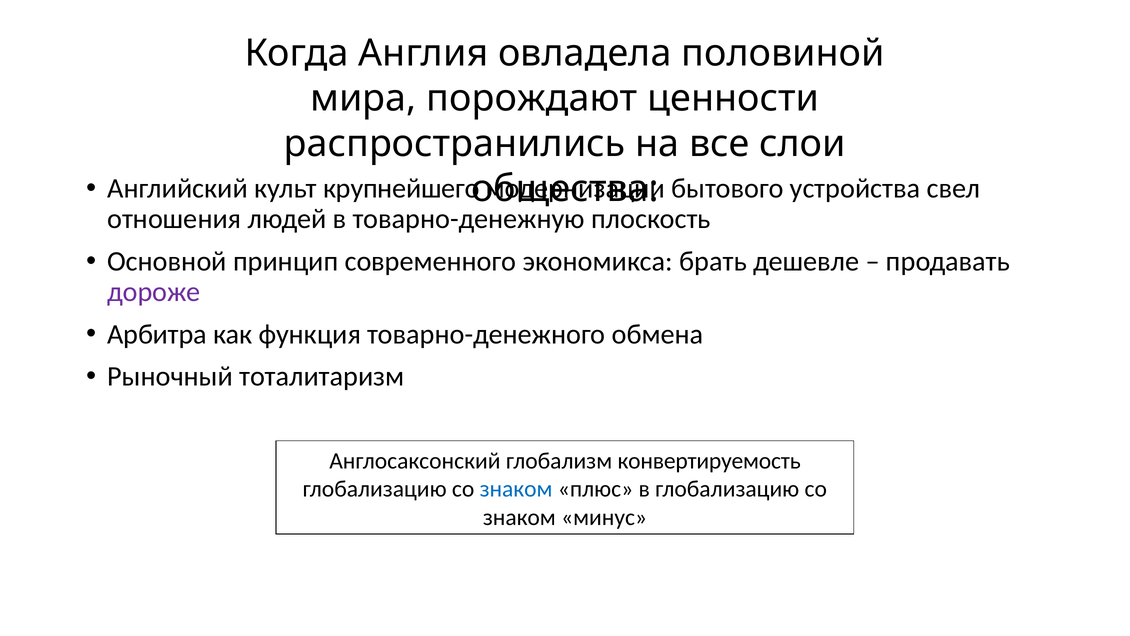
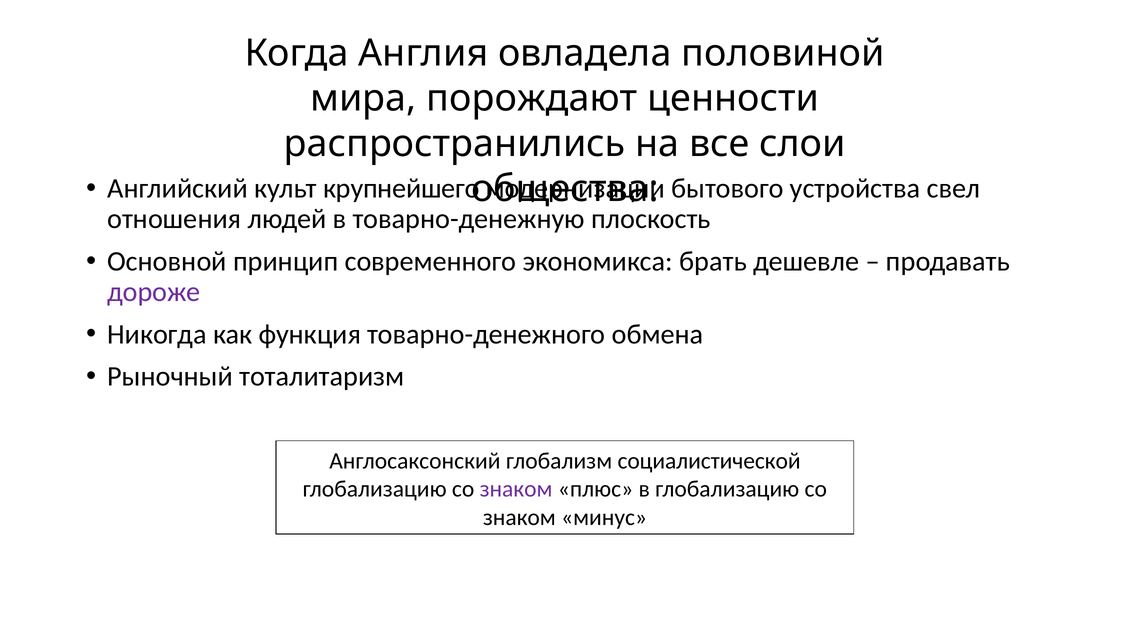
Арбитра: Арбитра -> Никогда (157, 334)
конвертируемость: конвертируемость -> социалистической (709, 460)
знаком colour: blue -> purple (516, 489)
